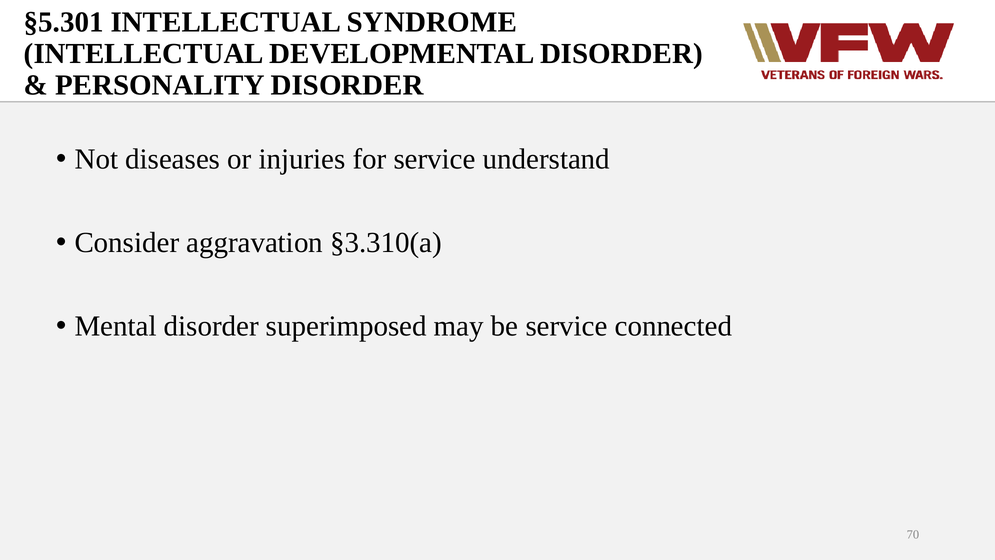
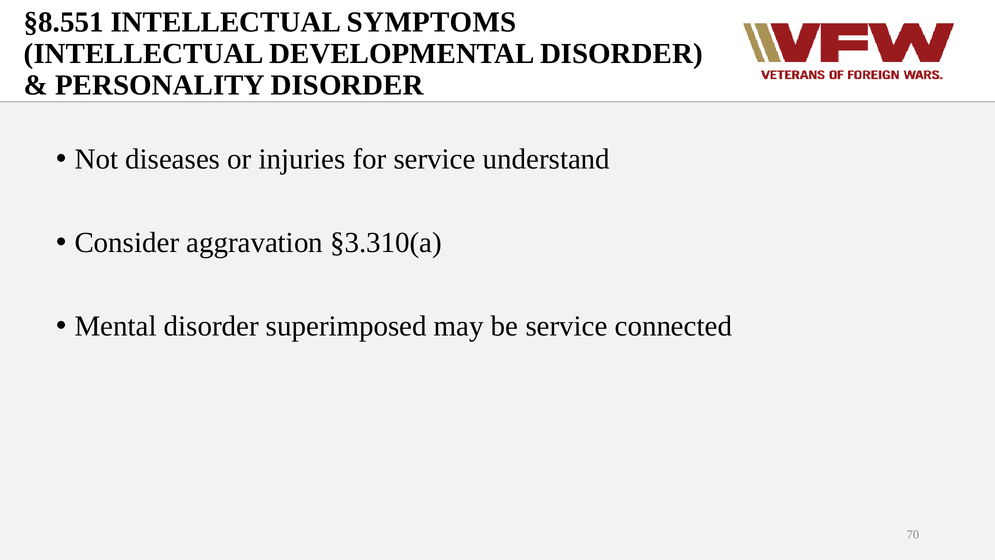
§5.301: §5.301 -> §8.551 (64, 22)
SYNDROME: SYNDROME -> SYMPTOMS (432, 22)
